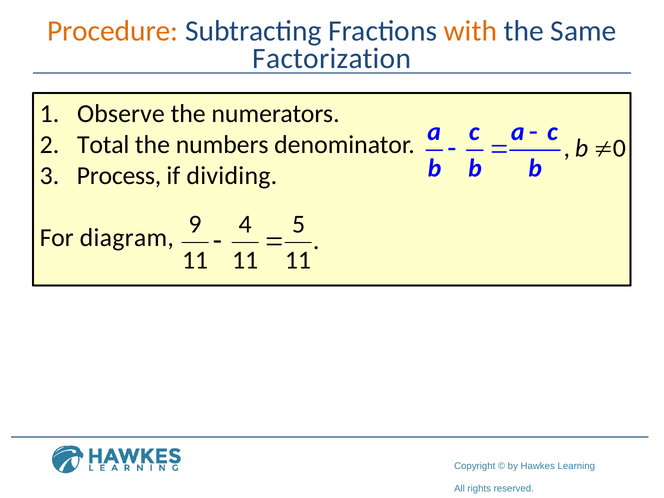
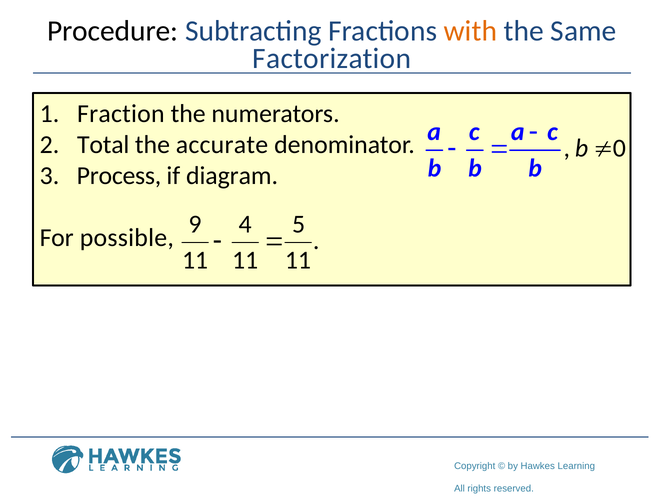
Procedure colour: orange -> black (113, 31)
Observe: Observe -> Fraction (121, 114)
numbers: numbers -> accurate (222, 145)
dividing: dividing -> diagram (232, 176)
diagram: diagram -> possible (127, 238)
